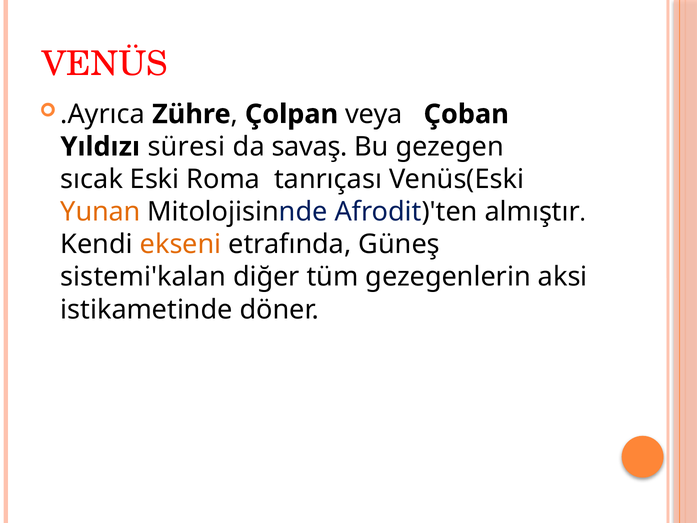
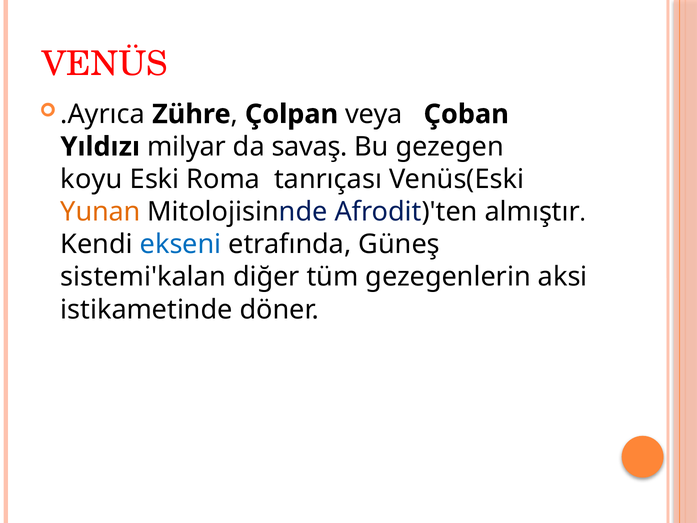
süresi: süresi -> milyar (187, 147)
sıcak: sıcak -> koyu (92, 179)
ekseni colour: orange -> blue (181, 244)
